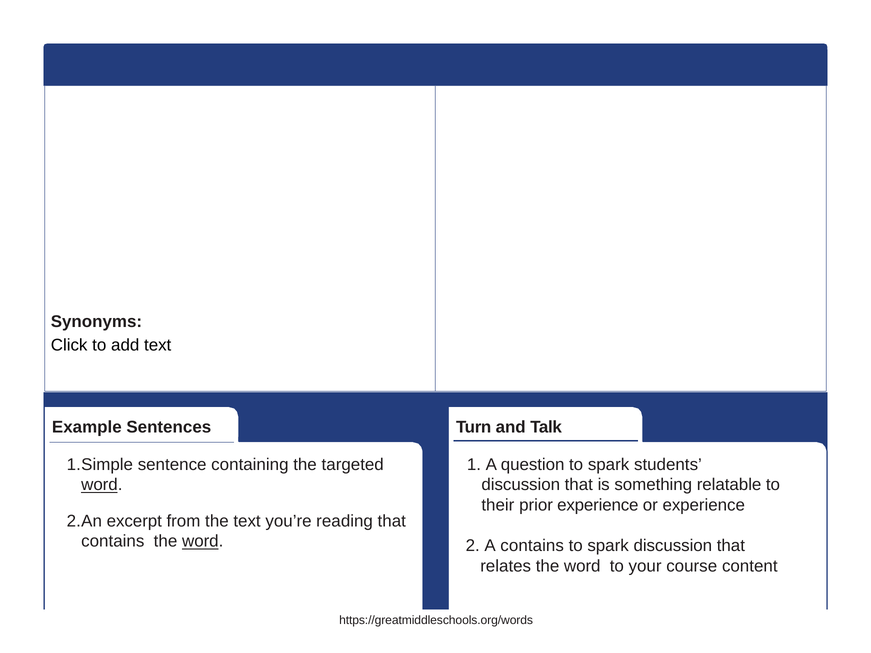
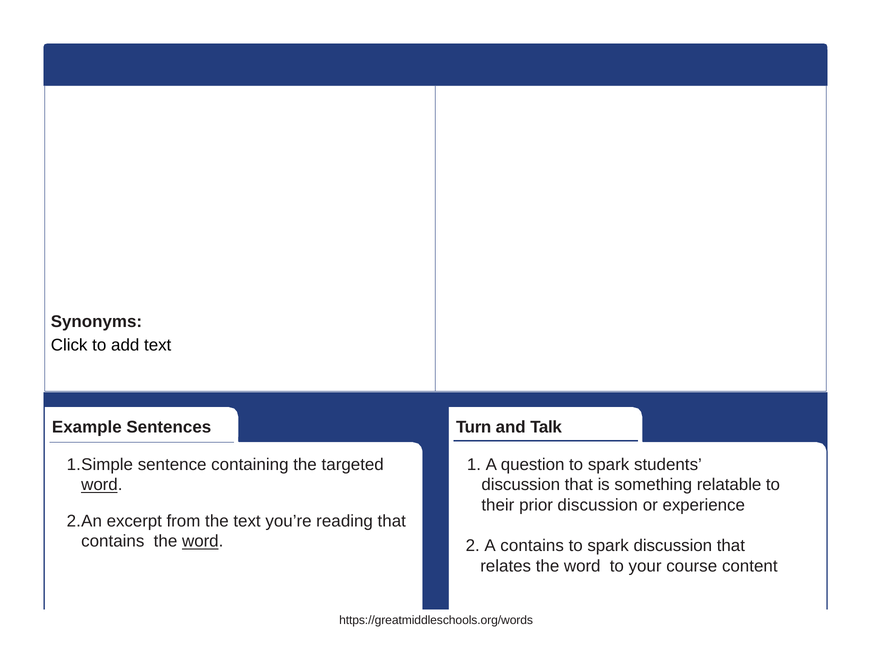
prior experience: experience -> discussion (598, 505)
